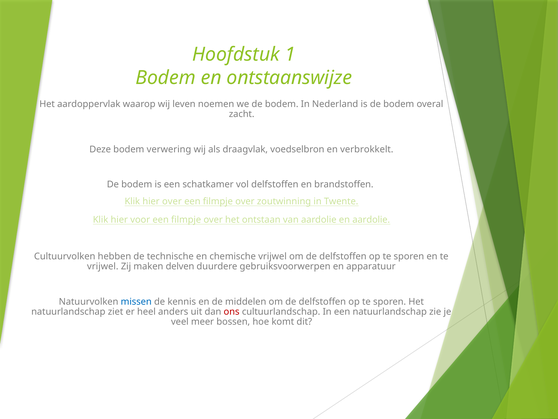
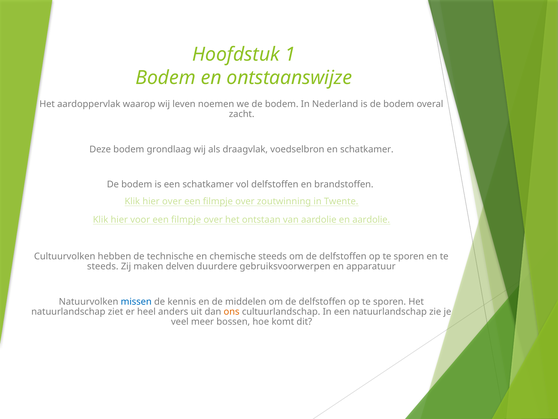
verwering: verwering -> grondlaag (169, 149)
en verbrokkelt: verbrokkelt -> schatkamer (367, 149)
chemische vrijwel: vrijwel -> steeds (273, 256)
vrijwel: vrijwel -> steeds (103, 266)
ons colour: red -> orange (232, 311)
